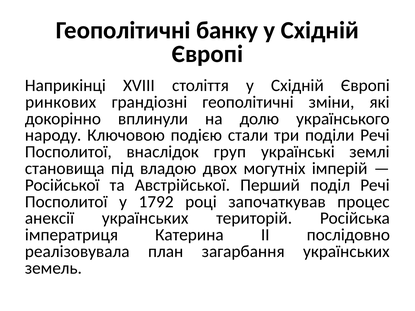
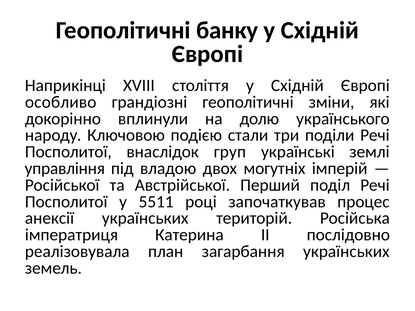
ринкових: ринкових -> особливо (61, 102)
становища: становища -> управління (65, 169)
1792: 1792 -> 5511 (156, 202)
